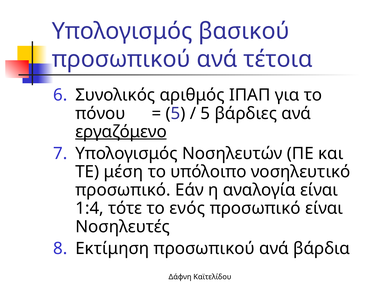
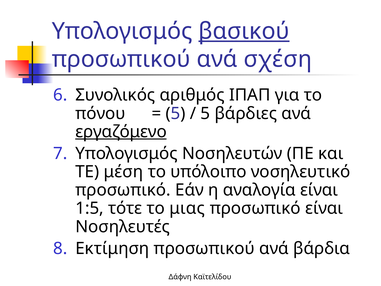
βασικού underline: none -> present (244, 31)
τέτοια: τέτοια -> σχέση (278, 59)
1:4: 1:4 -> 1:5 (90, 208)
ενός: ενός -> μιας (187, 208)
